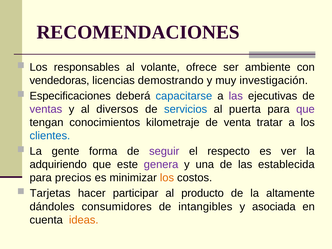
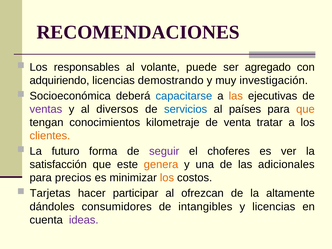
ofrece: ofrece -> puede (202, 67)
ambiente: ambiente -> agregado (268, 67)
vendedoras: vendedoras -> adquiriendo (59, 80)
Especificaciones: Especificaciones -> Socioeconómica (70, 96)
las colour: purple -> orange (236, 96)
puerta: puerta -> países (245, 109)
que colour: purple -> orange (305, 109)
clientes colour: blue -> orange (50, 136)
gente: gente -> futuro (66, 151)
respecto: respecto -> choferes (229, 151)
adquiriendo: adquiriendo -> satisfacción (58, 165)
genera colour: purple -> orange (161, 165)
establecida: establecida -> adicionales (286, 165)
producto: producto -> ofrezcan (202, 193)
y asociada: asociada -> licencias (274, 207)
ideas colour: orange -> purple (84, 220)
